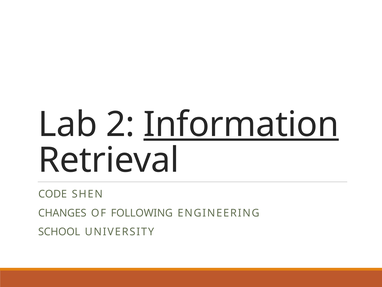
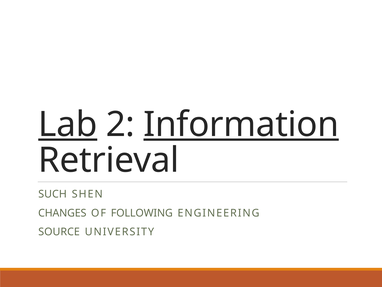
Lab underline: none -> present (68, 124)
CODE: CODE -> SUCH (53, 194)
SCHOOL: SCHOOL -> SOURCE (59, 232)
